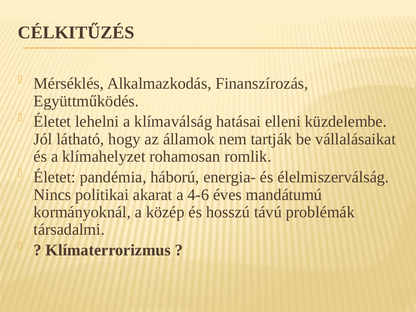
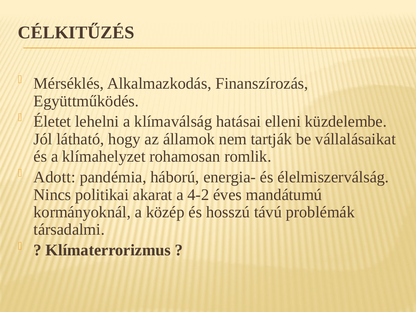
Életet: Életet -> Adott (55, 177)
4-6: 4-6 -> 4-2 (198, 195)
